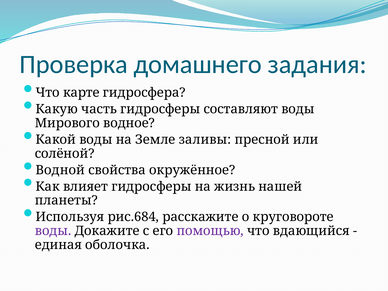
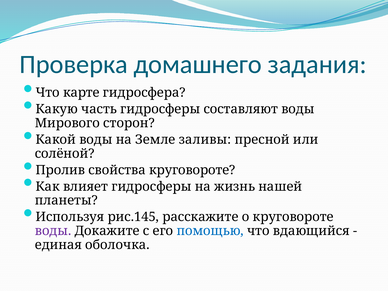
водное: водное -> сторон (129, 123)
Водной: Водной -> Пролив (60, 170)
свойства окружённое: окружённое -> круговороте (192, 170)
рис.684: рис.684 -> рис.145 (133, 217)
помощью colour: purple -> blue (210, 231)
